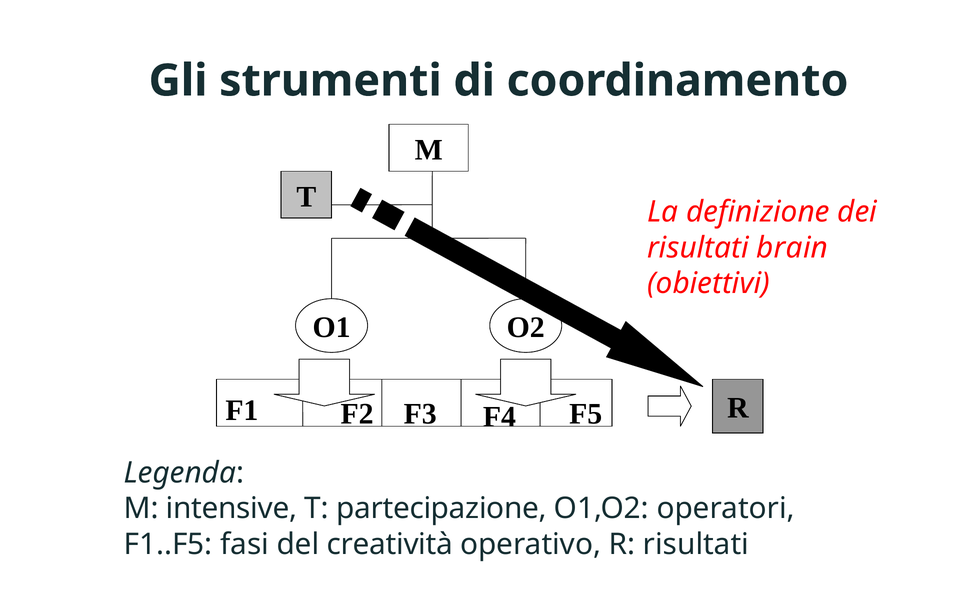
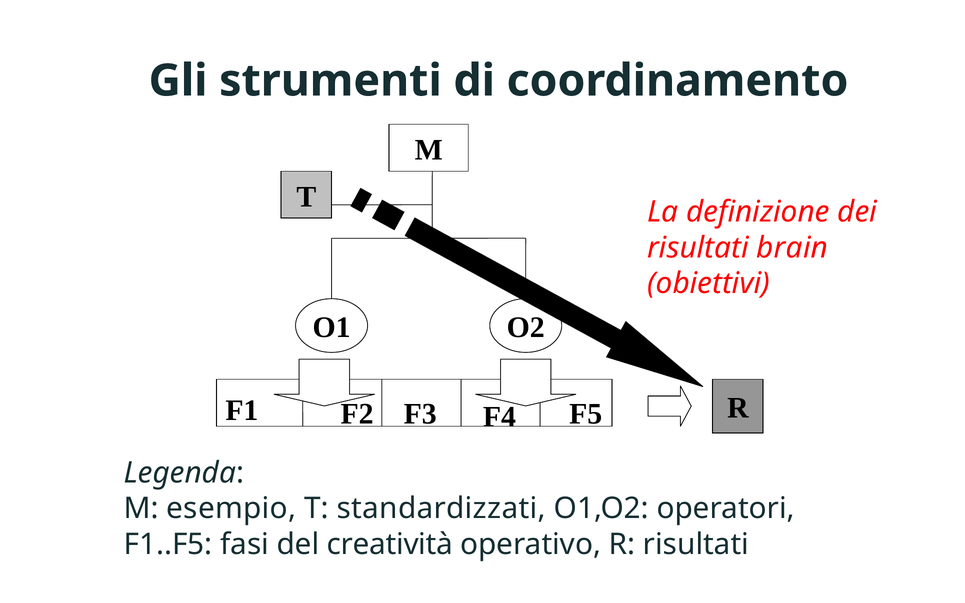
intensive: intensive -> esempio (231, 509)
partecipazione: partecipazione -> standardizzati (441, 509)
